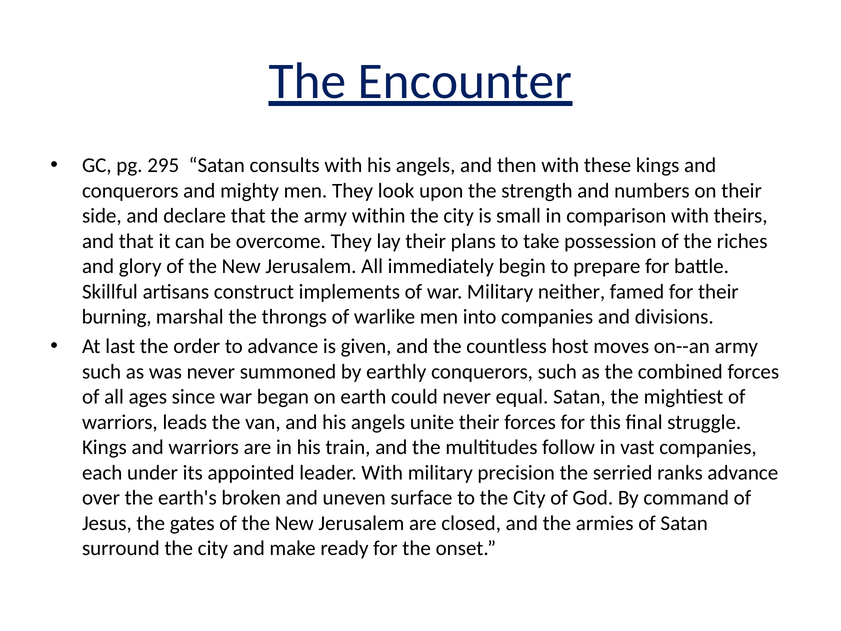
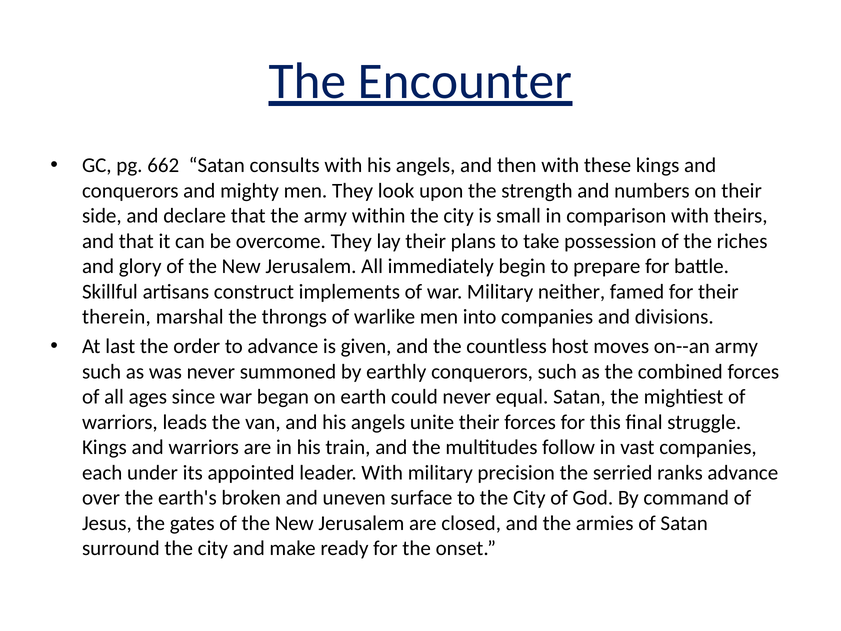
295: 295 -> 662 (163, 165)
burning: burning -> therein (116, 317)
